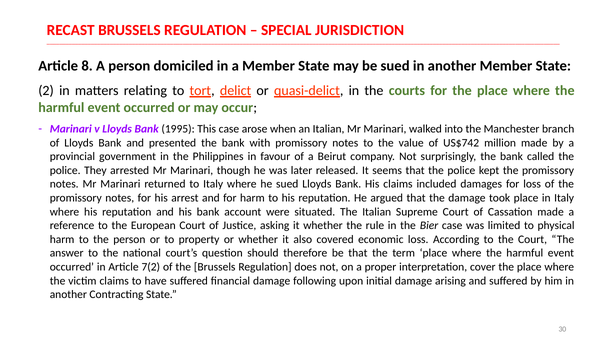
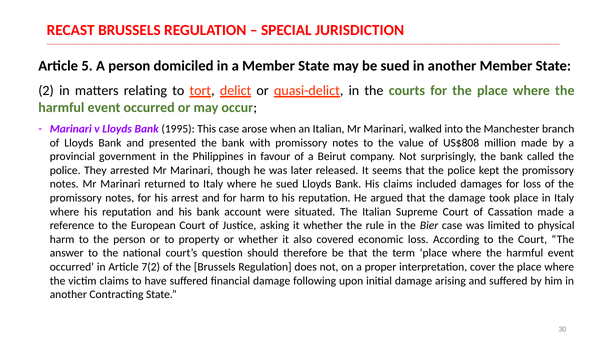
8: 8 -> 5 (87, 66)
US$742: US$742 -> US$808 (461, 143)
